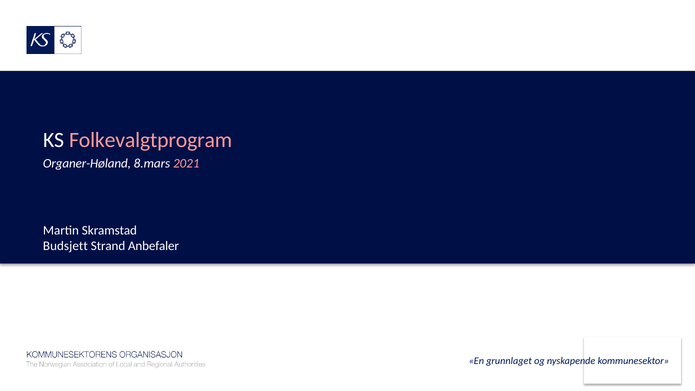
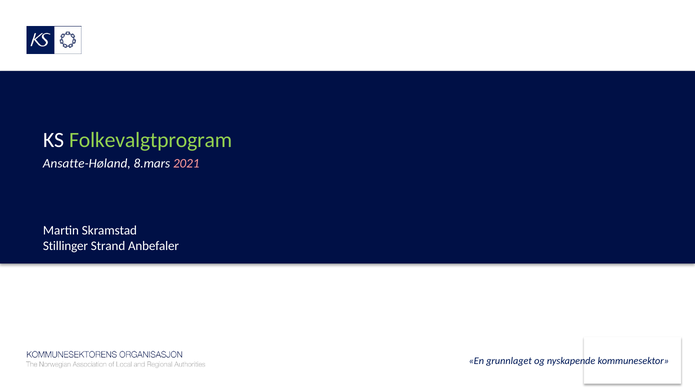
Folkevalgtprogram colour: pink -> light green (151, 140)
Organer-Høland: Organer-Høland -> Ansatte-Høland (87, 164)
Budsjett: Budsjett -> Stillinger (65, 246)
